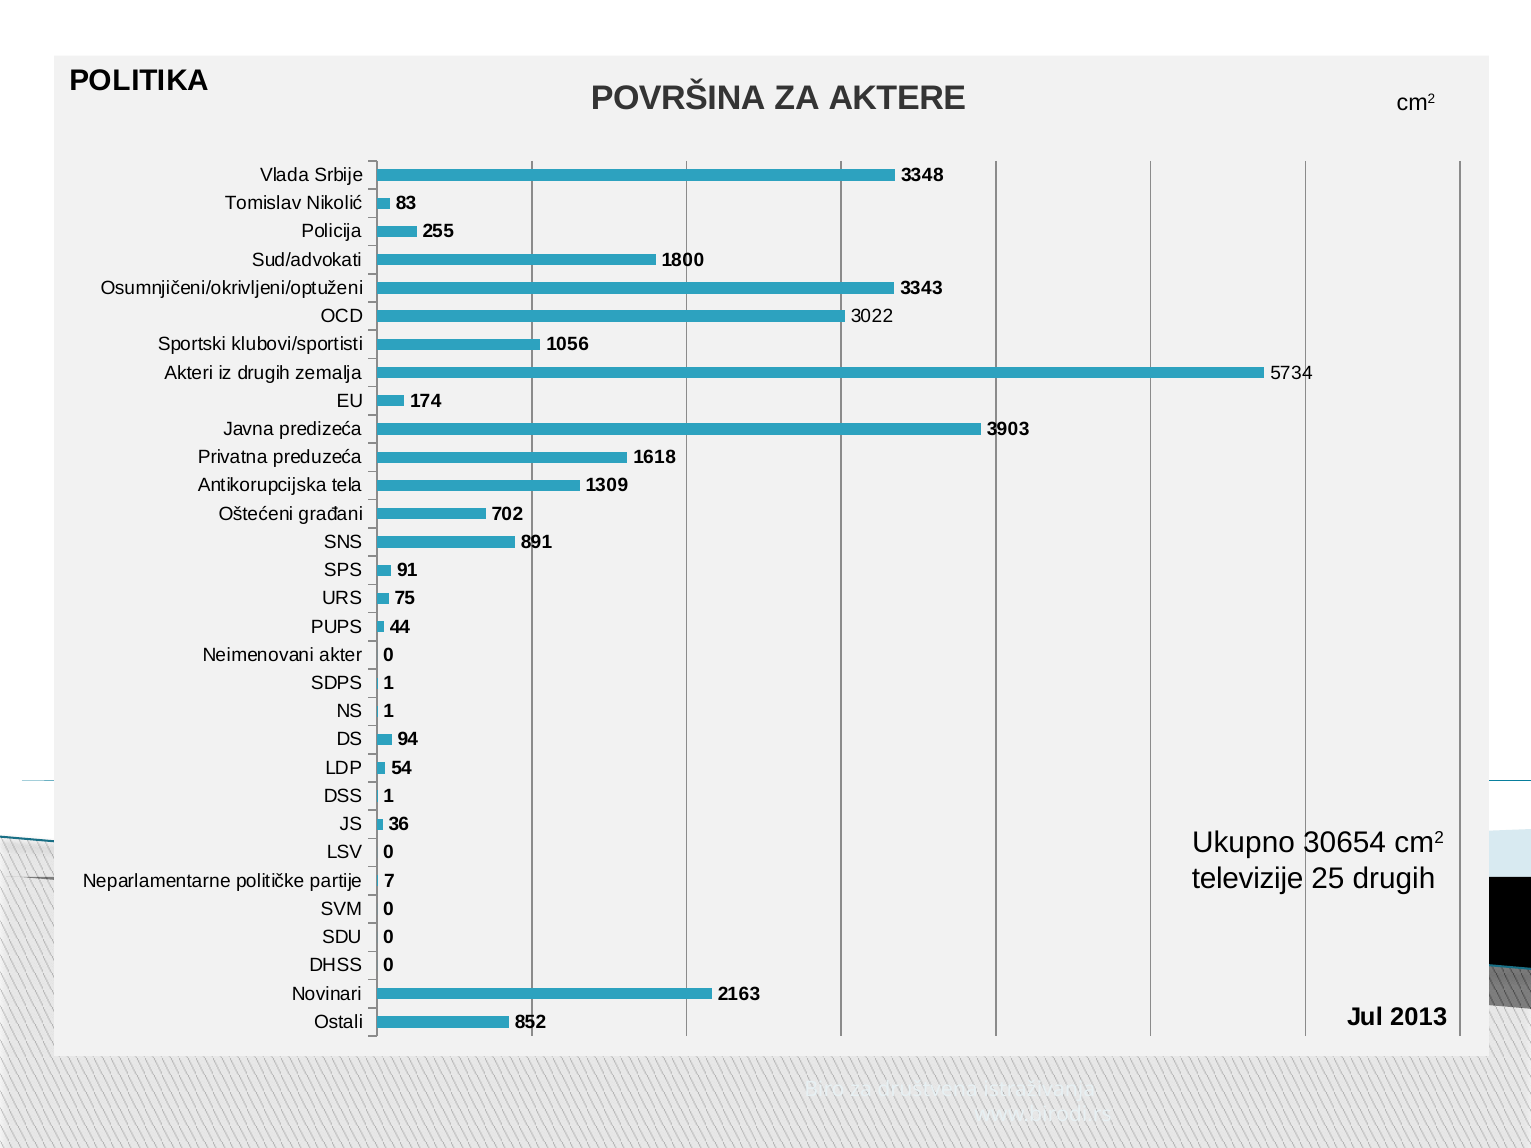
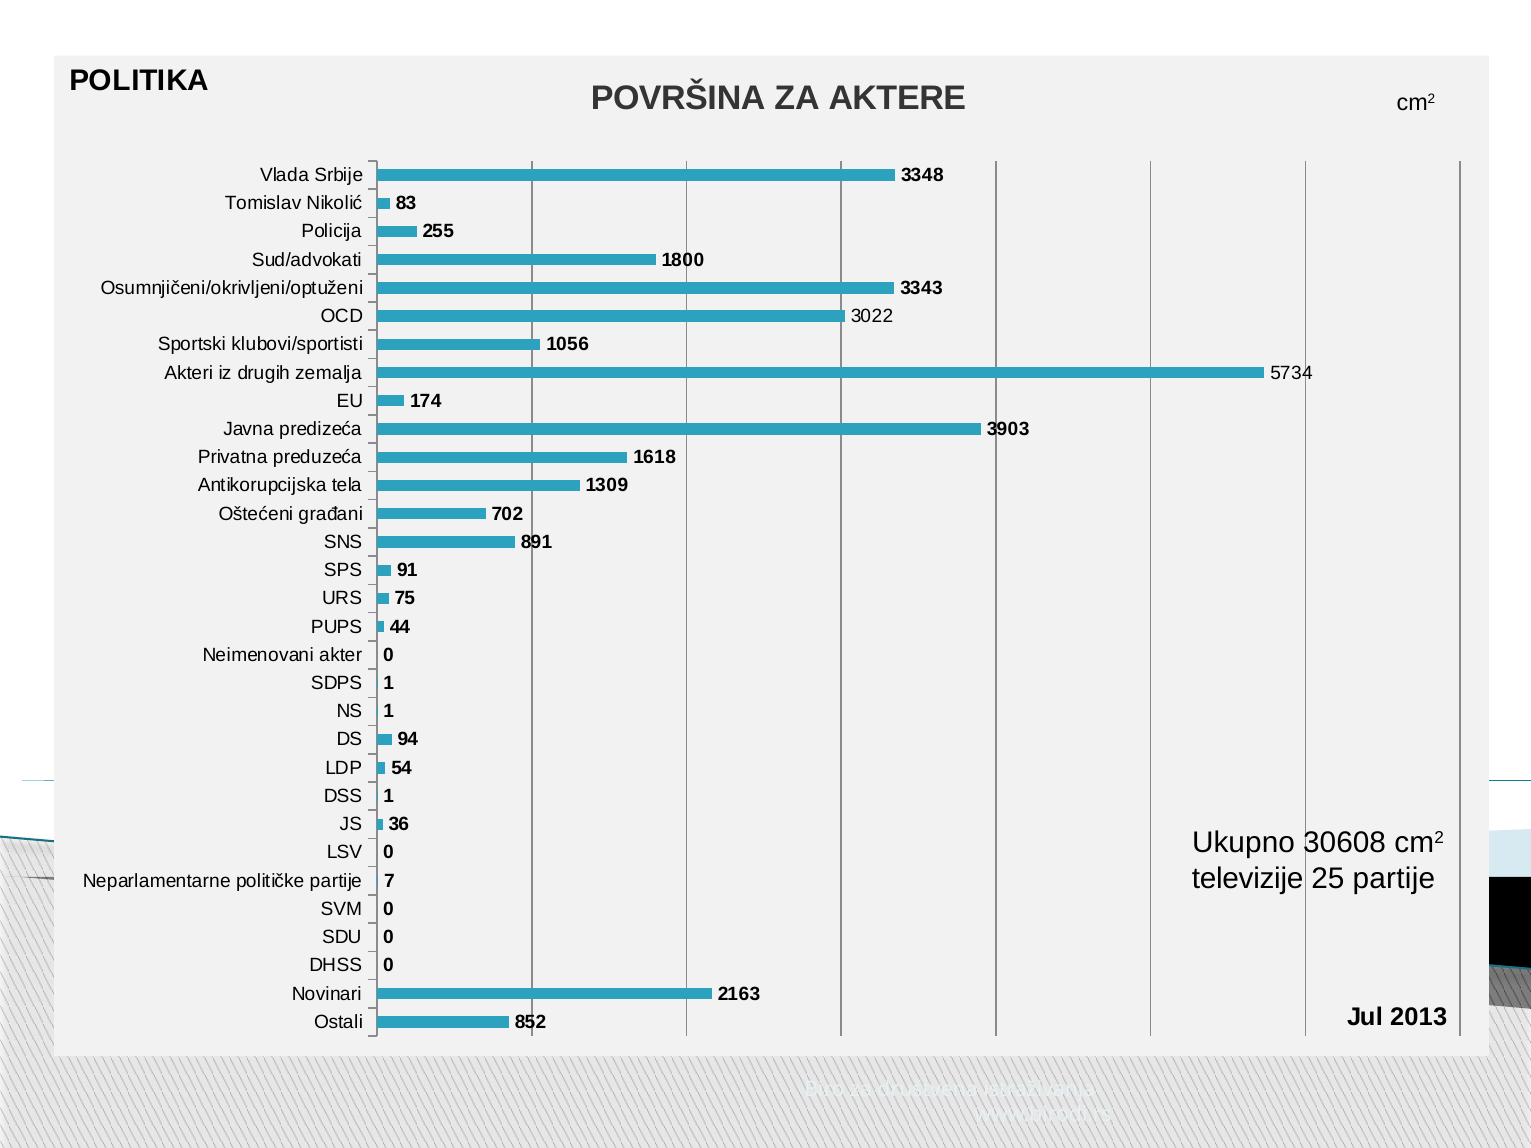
30654: 30654 -> 30608 (1345, 843)
25 drugih: drugih -> partije (1394, 878)
